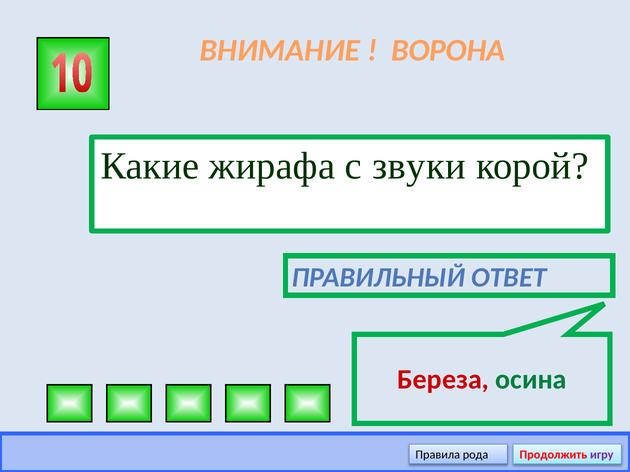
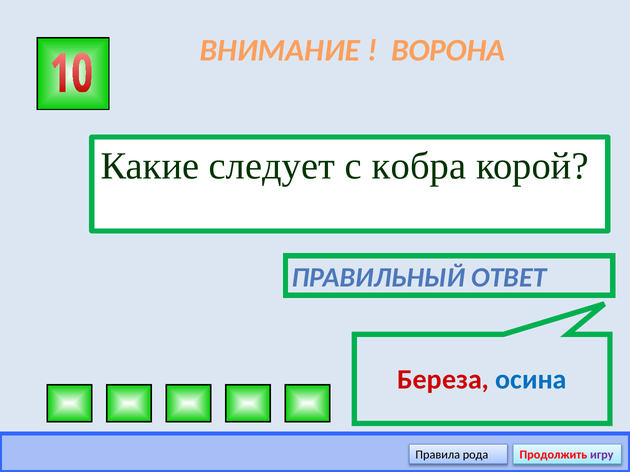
жирафа: жирафа -> следует (272, 166)
звуки: звуки -> кобра (419, 166)
осина colour: green -> blue (531, 380)
